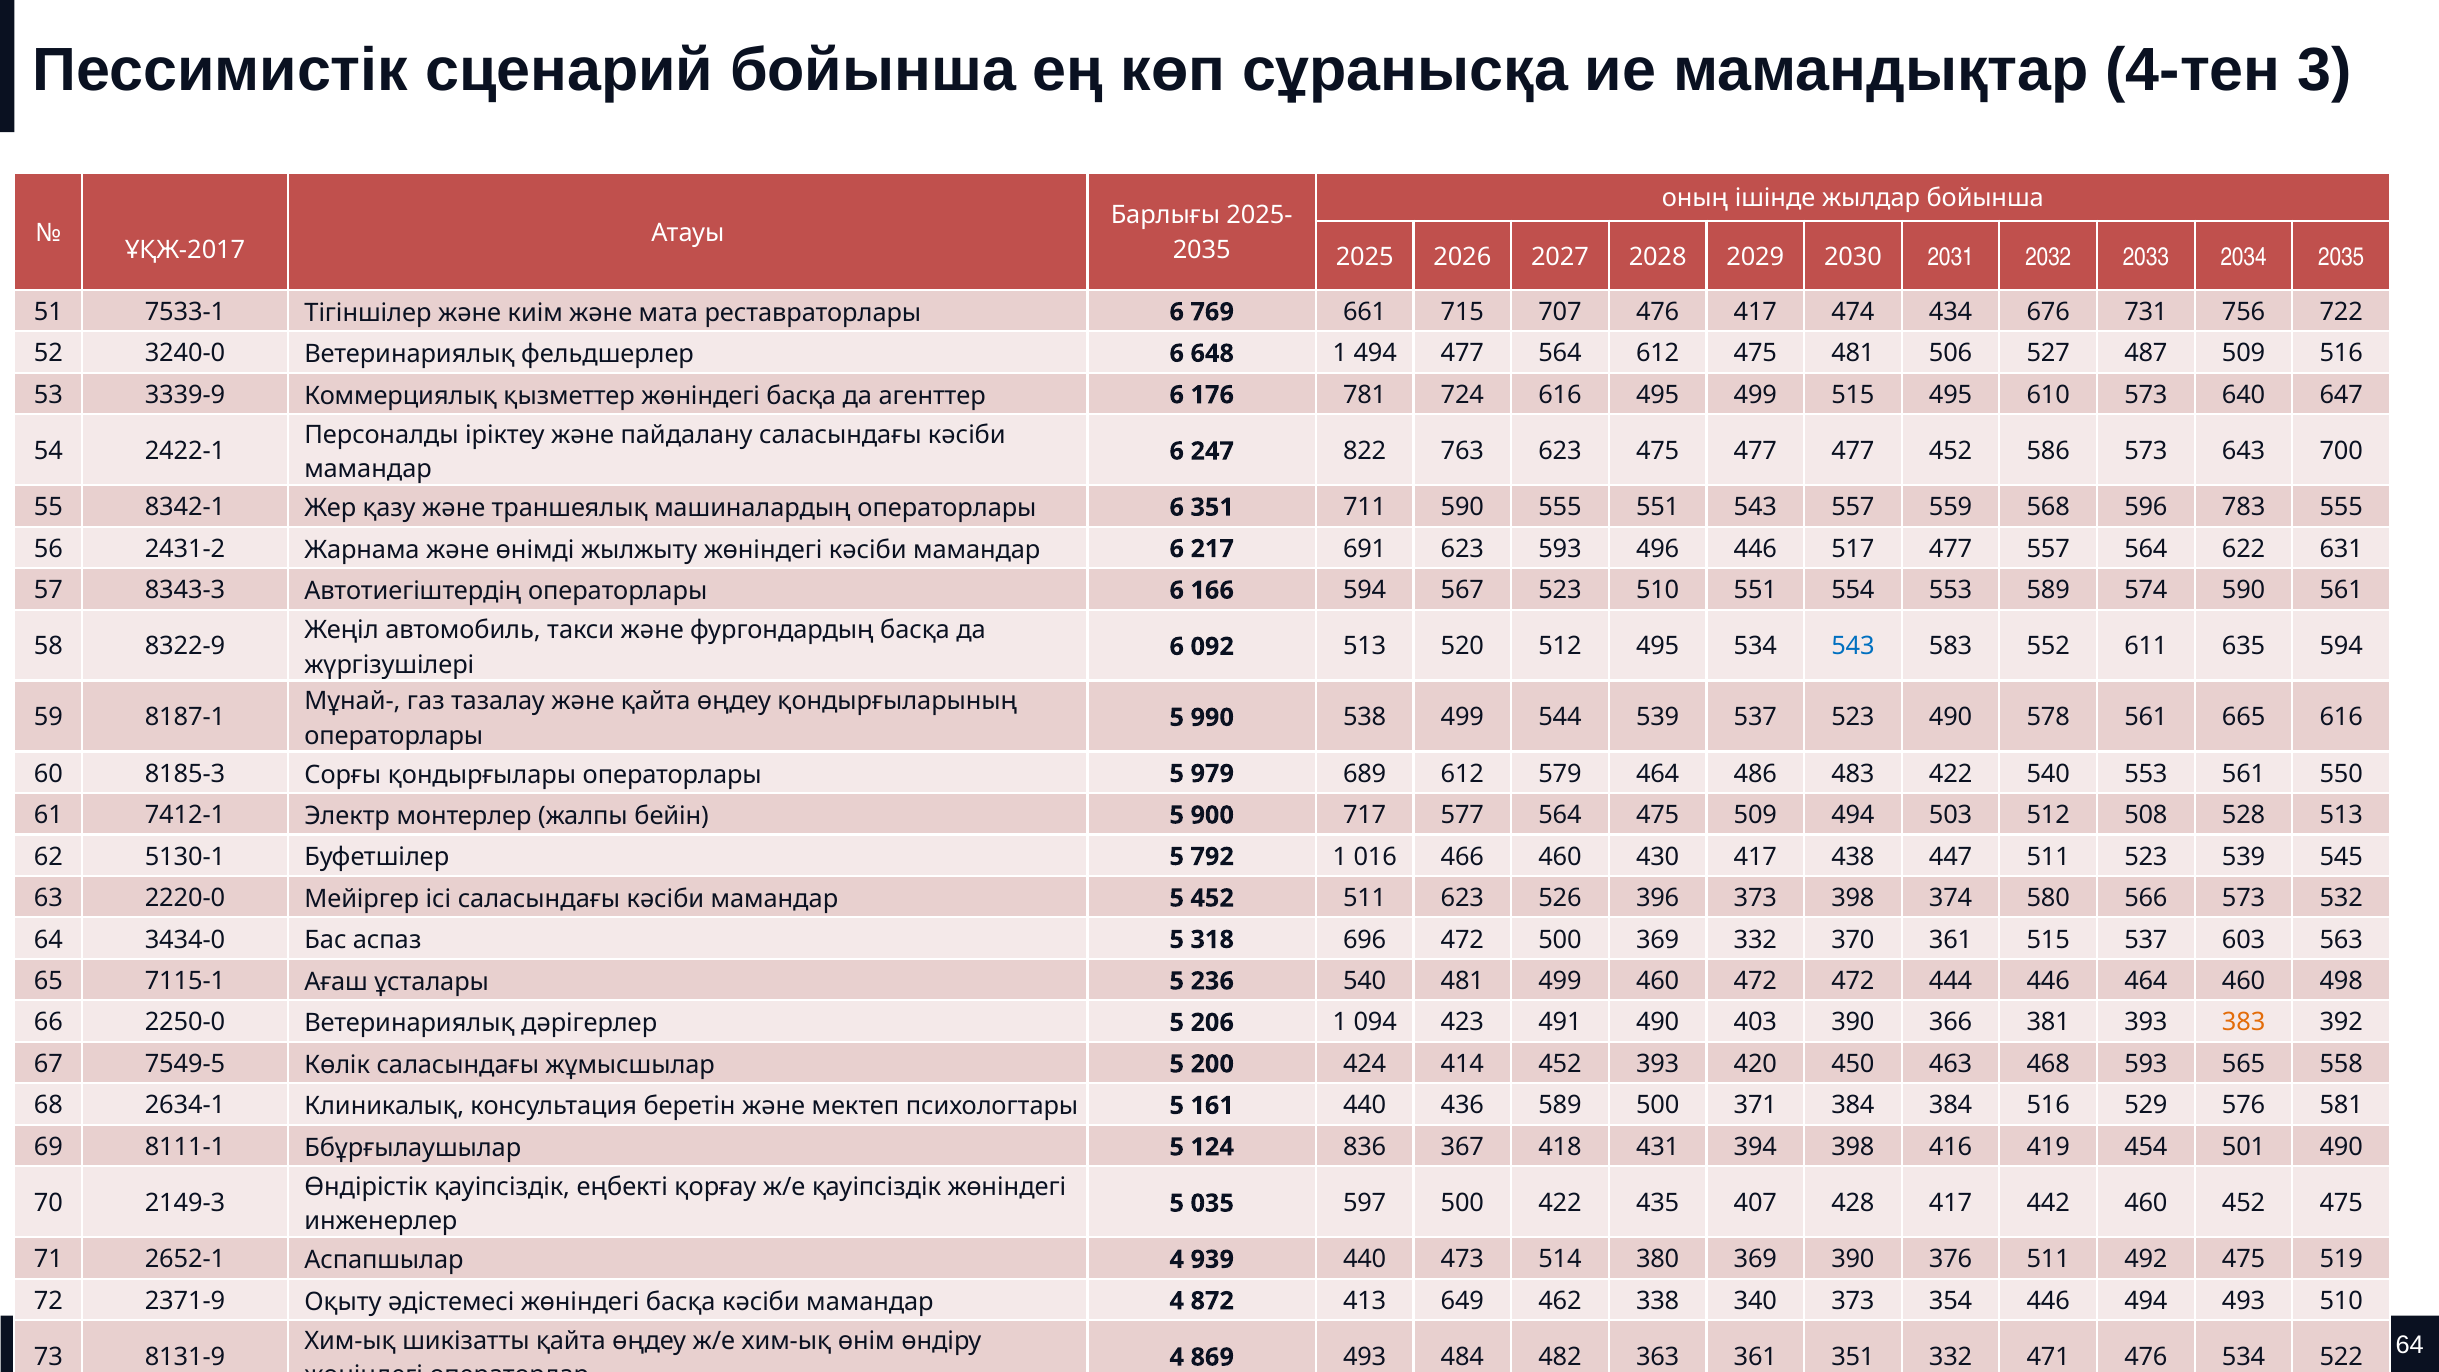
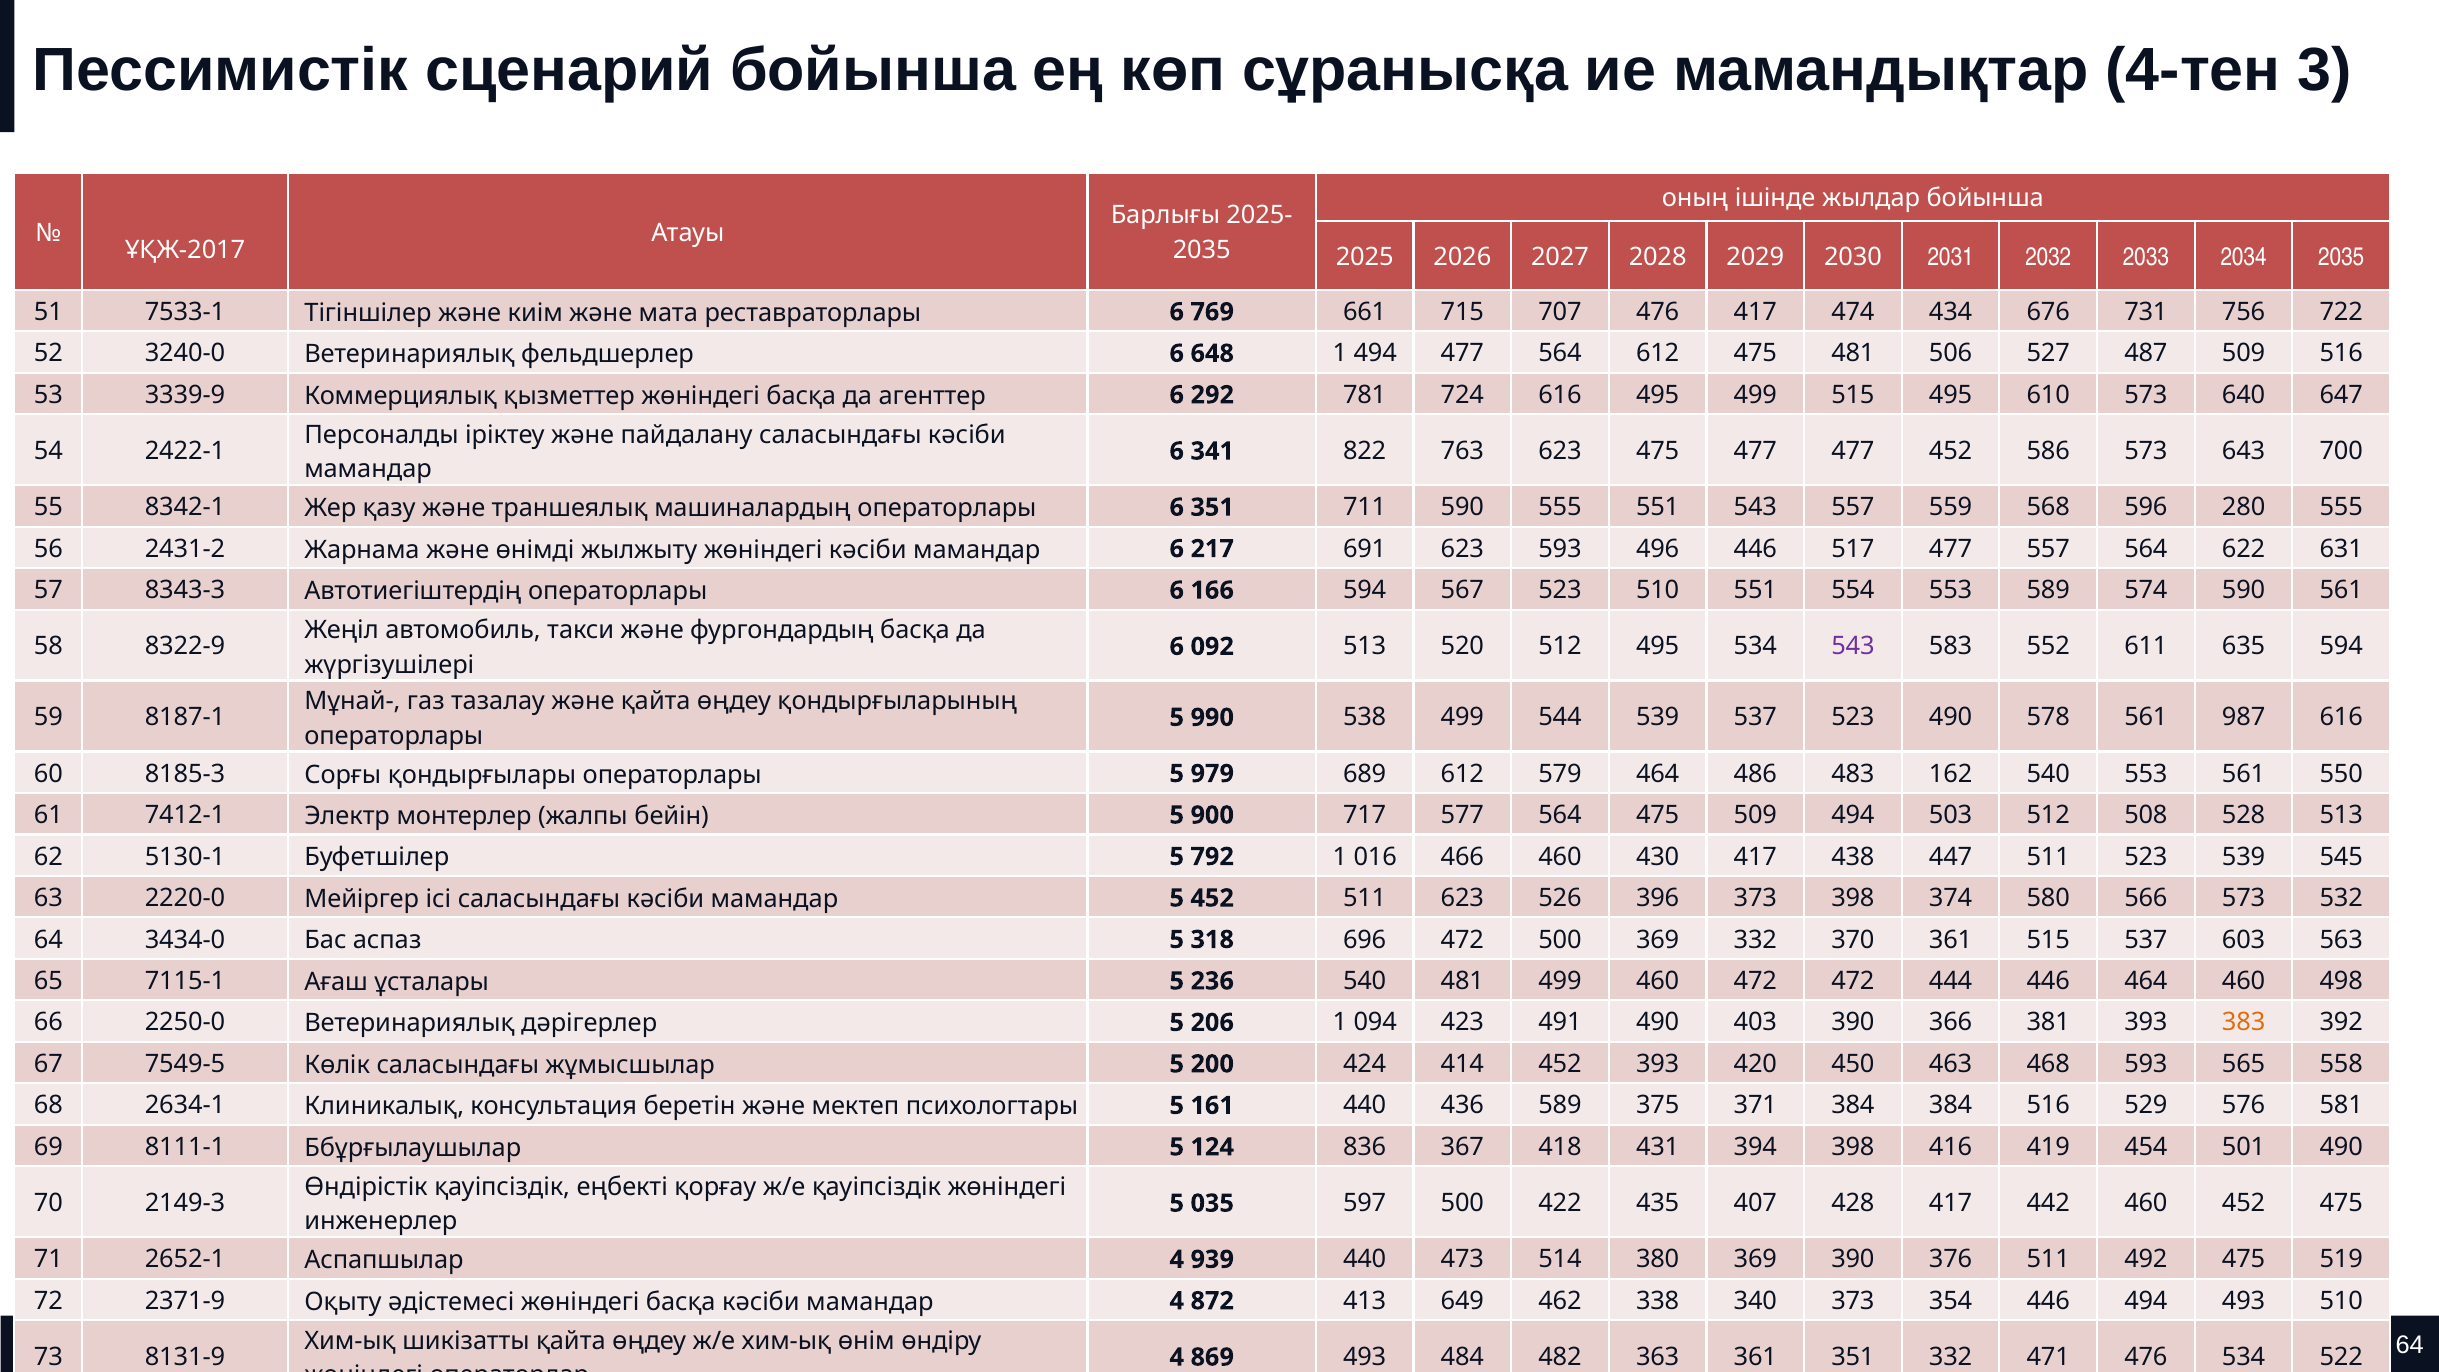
176: 176 -> 292 (1212, 395)
247: 247 -> 341 (1212, 451)
783: 783 -> 280 (2244, 507)
543 colour: blue -> purple (1853, 647)
665: 665 -> 987 (2244, 717)
483 422: 422 -> 162 (1951, 774)
589 500: 500 -> 375 (1658, 1105)
